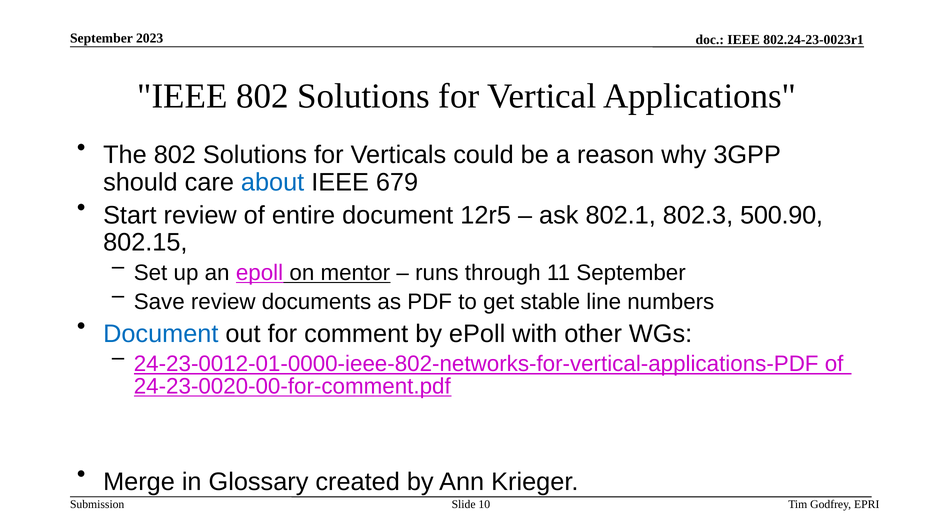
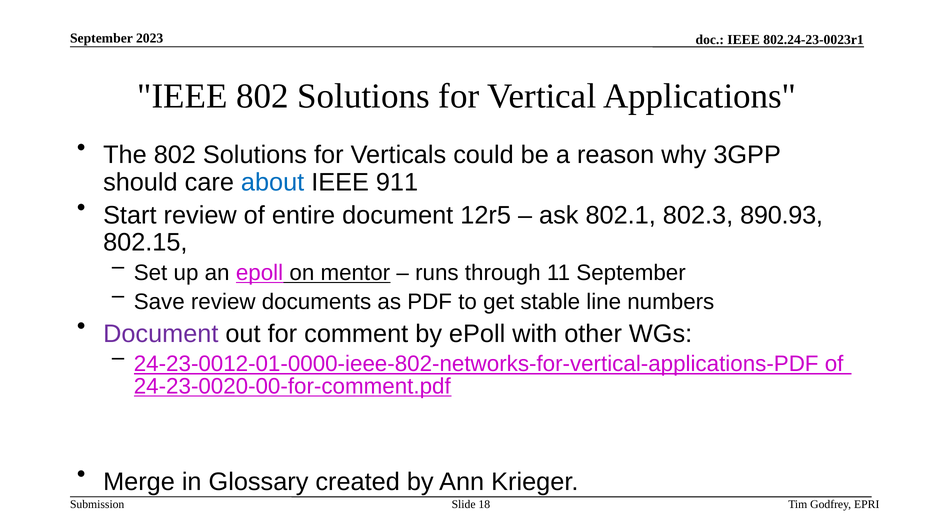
679: 679 -> 911 (397, 182)
500.90: 500.90 -> 890.93 (782, 215)
Document colour: blue -> purple (161, 333)
10: 10 -> 18 (484, 504)
